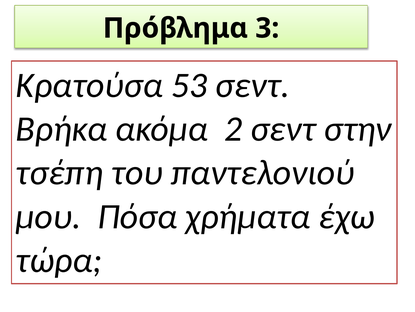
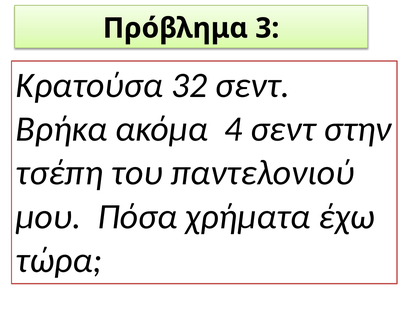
53: 53 -> 32 (189, 85)
2: 2 -> 4 (233, 129)
